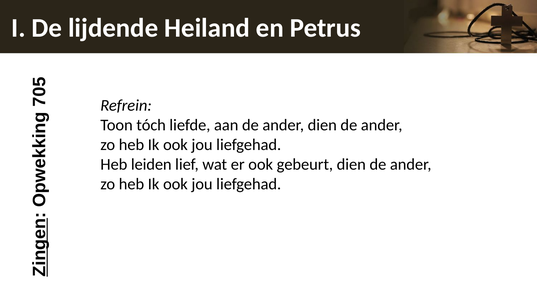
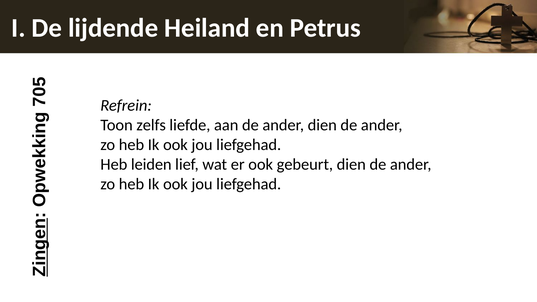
tóch: tóch -> zelfs (151, 125)
